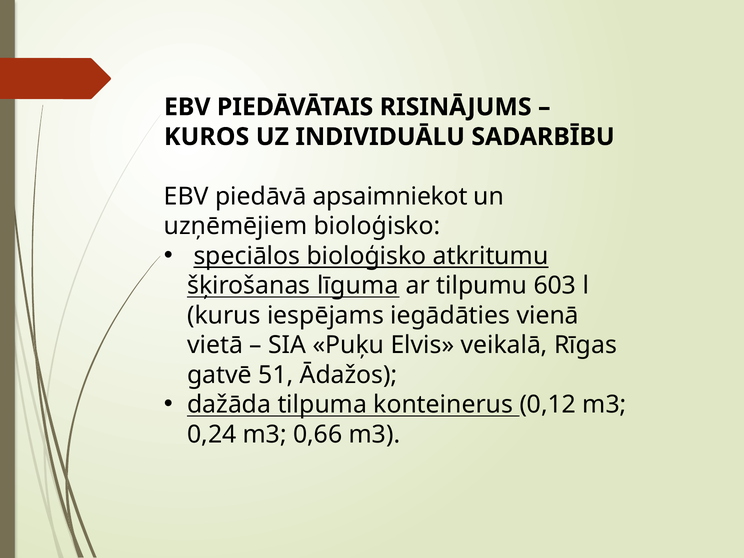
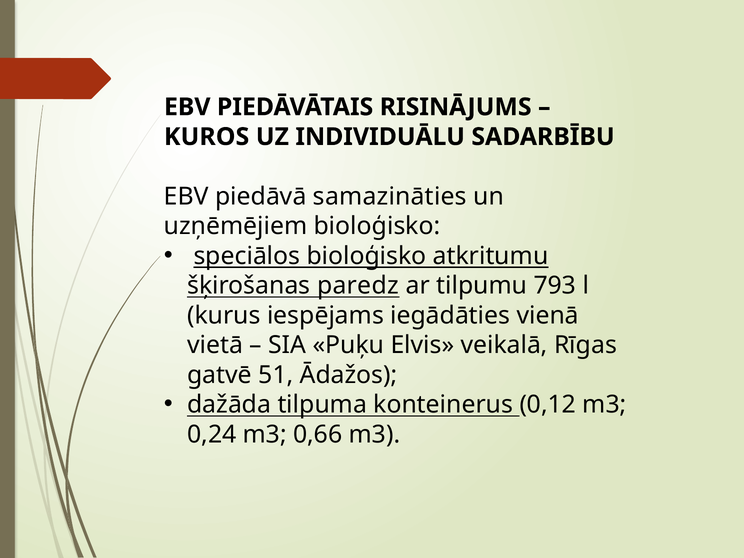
apsaimniekot: apsaimniekot -> samazināties (390, 196)
līguma: līguma -> paredz (358, 286)
603: 603 -> 793 (555, 286)
